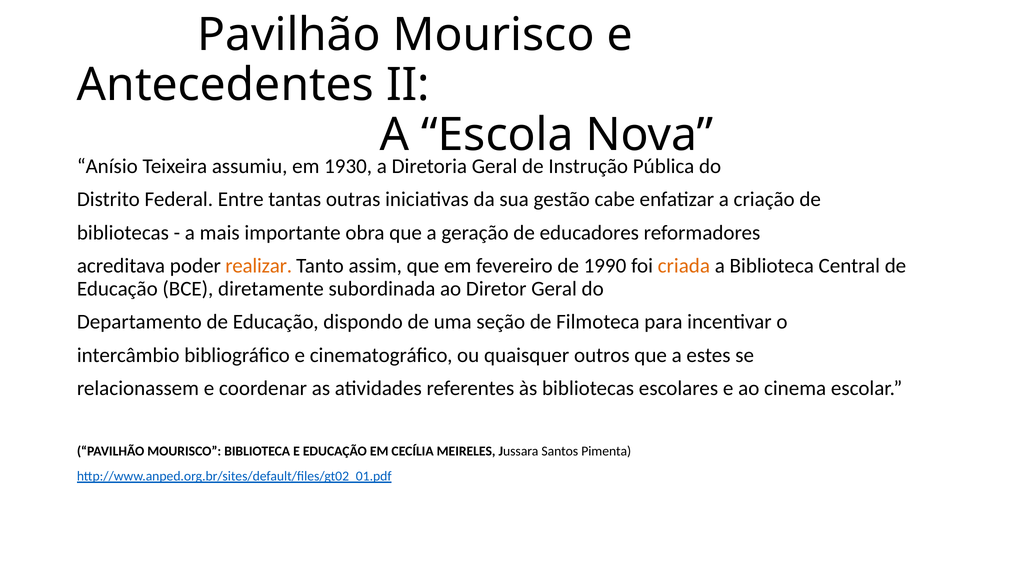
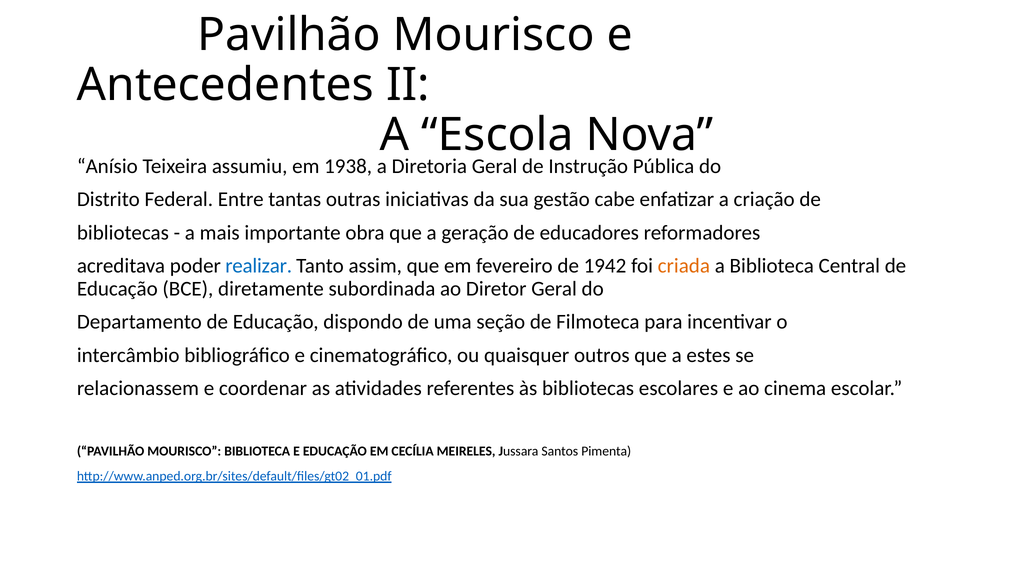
1930: 1930 -> 1938 (348, 166)
realizar colour: orange -> blue (259, 266)
1990: 1990 -> 1942 (605, 266)
